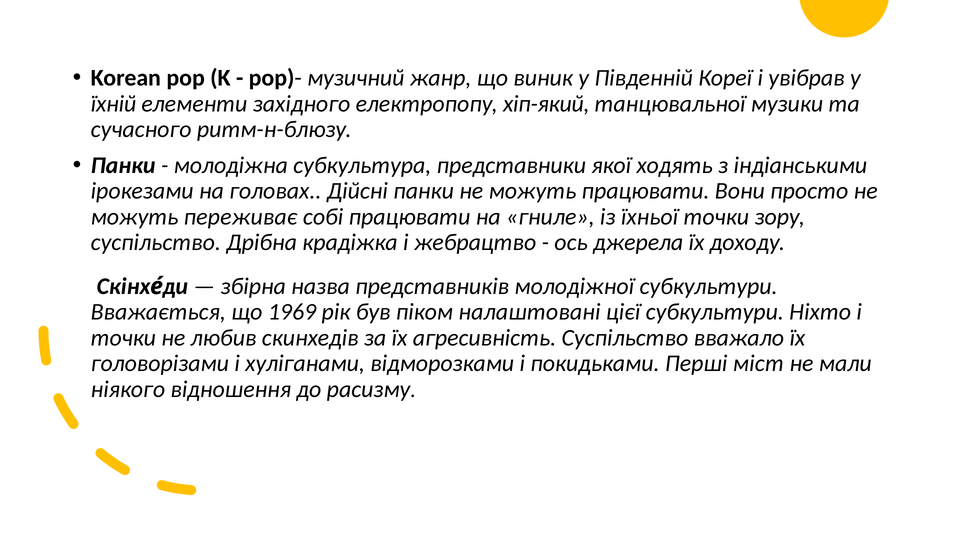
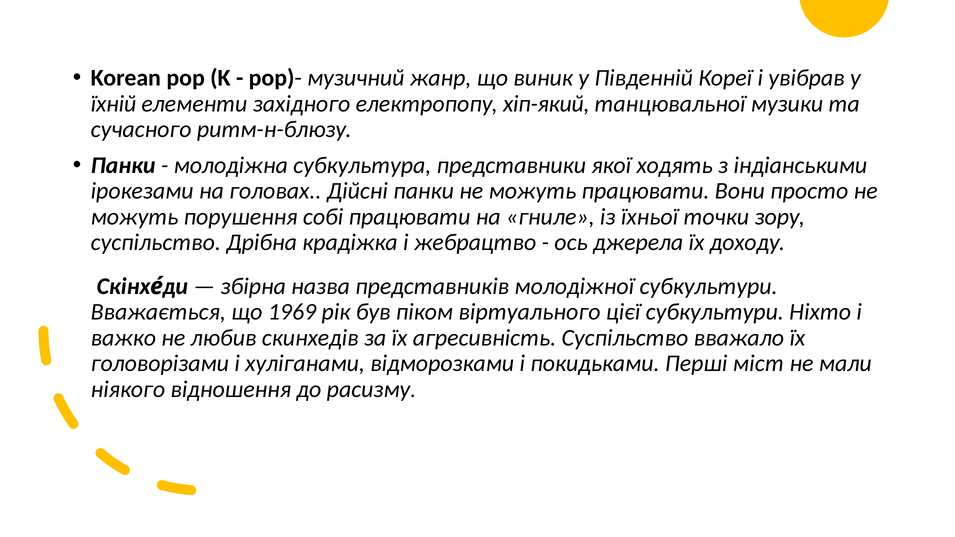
переживає: переживає -> порушення (241, 217)
налаштовані: налаштовані -> віртуального (530, 312)
точки: точки -> важко (123, 338)
